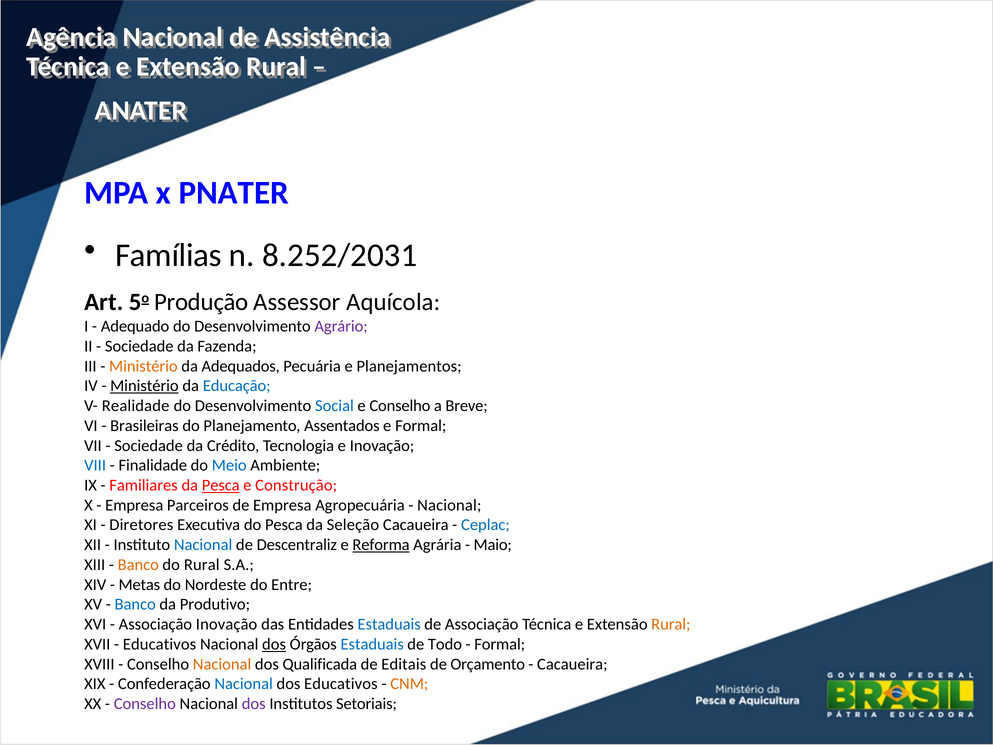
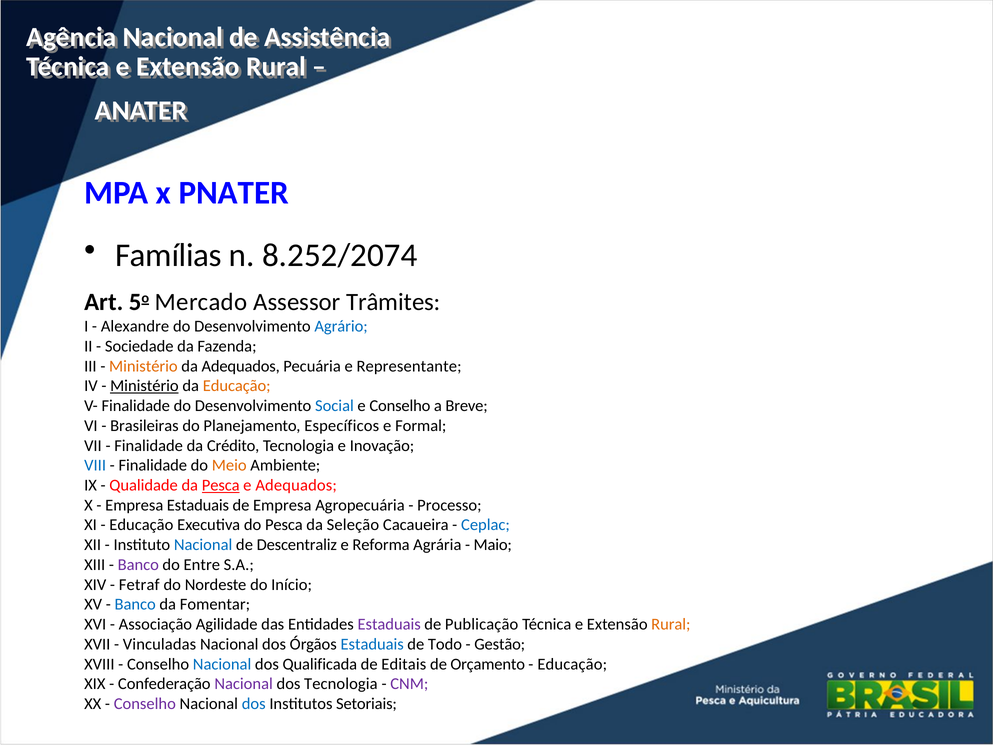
8.252/2031: 8.252/2031 -> 8.252/2074 (340, 255)
Produção: Produção -> Mercado (201, 302)
Aquícola: Aquícola -> Trâmites (393, 302)
Adequado: Adequado -> Alexandre (135, 326)
Agrário colour: purple -> blue (341, 326)
Planejamentos: Planejamentos -> Representante (409, 366)
Educação colour: blue -> orange (237, 386)
V- Realidade: Realidade -> Finalidade (136, 406)
Assentados: Assentados -> Específicos (342, 426)
Sociedade: Sociedade -> Finalidade (149, 445)
Meio colour: blue -> orange (229, 465)
Familiares: Familiares -> Qualidade (144, 485)
e Construção: Construção -> Adequados (296, 485)
Empresa Parceiros: Parceiros -> Estaduais (198, 505)
Nacional: Nacional -> Processo (449, 505)
Diretores: Diretores -> Educação (141, 525)
Reforma underline: present -> none (381, 545)
Banco colour: orange -> purple (138, 565)
do Rural: Rural -> Entre (202, 565)
Metas: Metas -> Fetraf (139, 584)
Entre: Entre -> Início (292, 584)
Produtivo: Produtivo -> Fomentar (215, 604)
Associação Inovação: Inovação -> Agilidade (227, 624)
Estaduais colour: blue -> purple (389, 624)
de Associação: Associação -> Publicação (482, 624)
Educativos: Educativos -> Vinculadas (160, 644)
dos underline: present -> none (274, 644)
Formal: Formal -> Gestão (500, 644)
Nacional colour: orange -> blue (222, 664)
Cacaueira: Cacaueira -> Educação (572, 664)
Nacional colour: blue -> purple (244, 684)
dos Educativos: Educativos -> Tecnologia (341, 684)
CNM colour: orange -> purple (409, 684)
dos colour: purple -> blue (254, 704)
